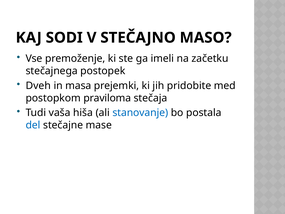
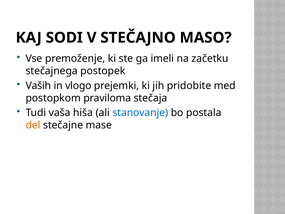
Dveh: Dveh -> Vaših (38, 86)
masa: masa -> vlogo (78, 86)
del colour: blue -> orange (33, 125)
